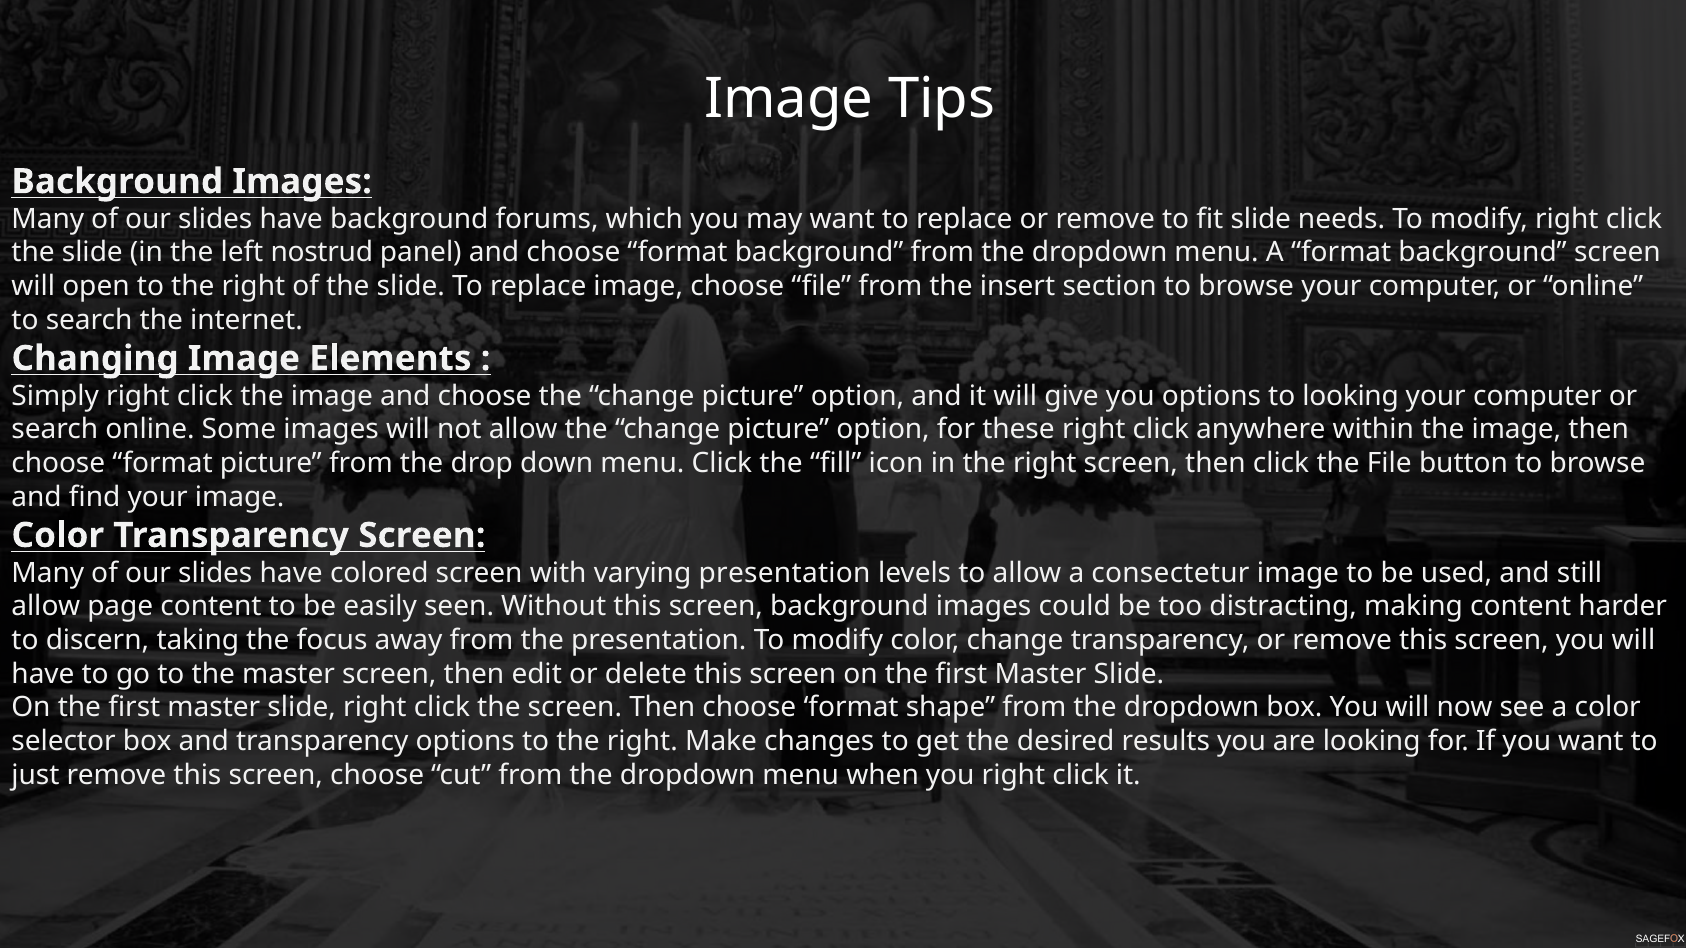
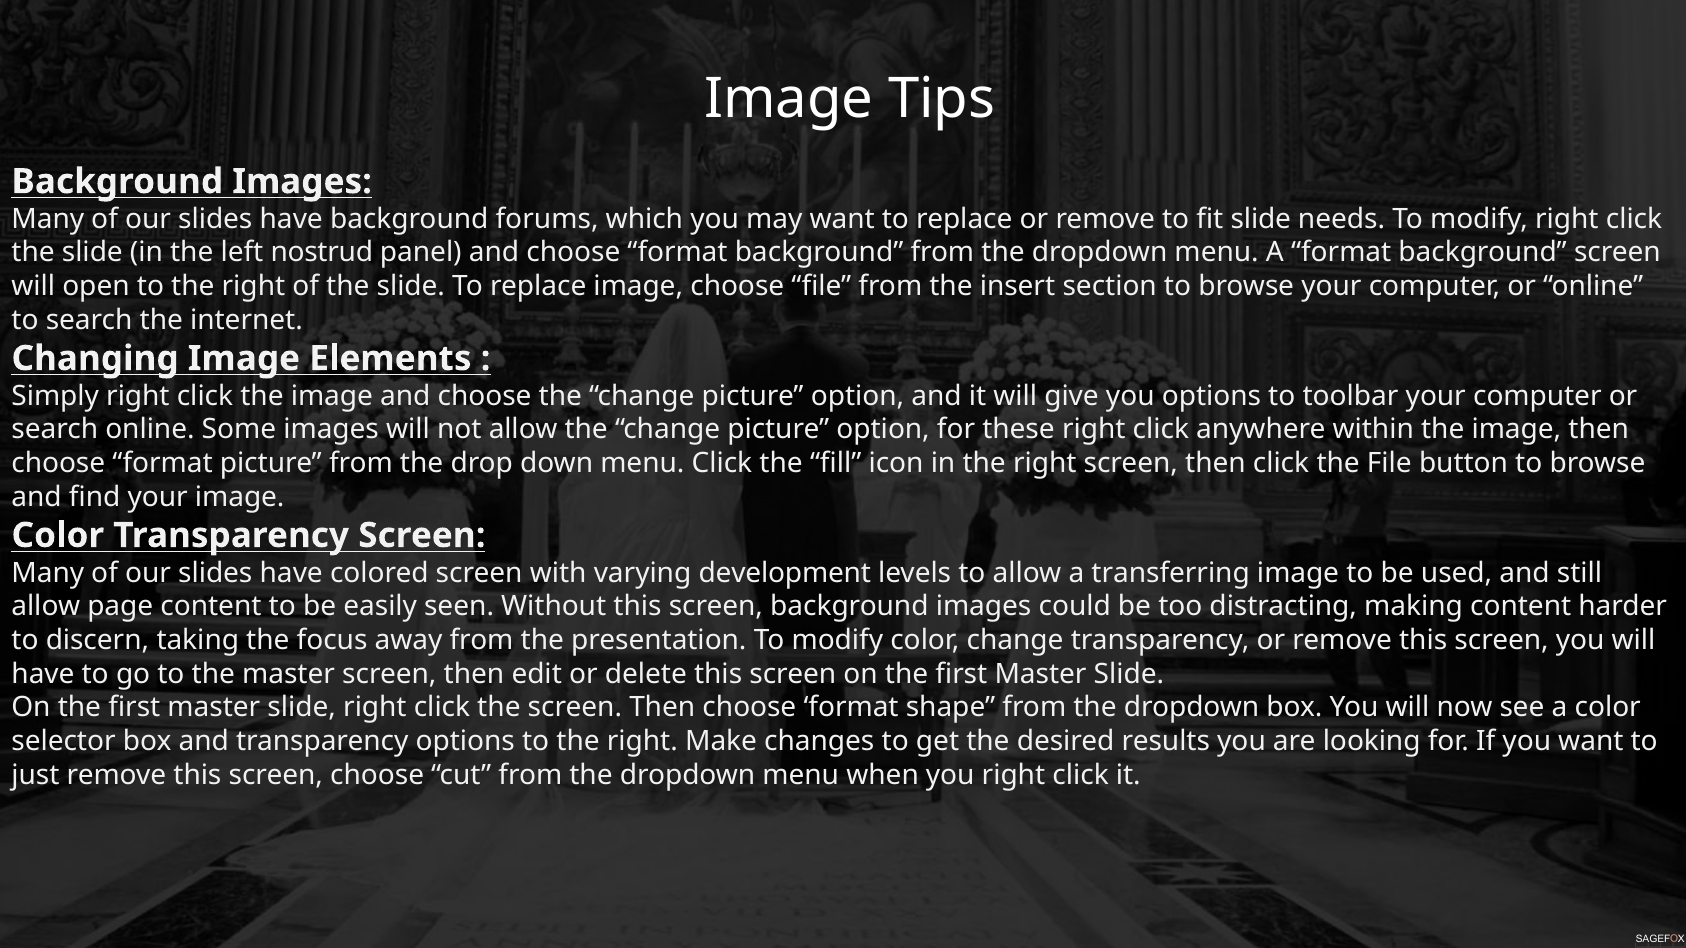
to looking: looking -> toolbar (1350, 396)
varying presentation: presentation -> development (785, 573)
consectetur: consectetur -> transferring (1171, 573)
